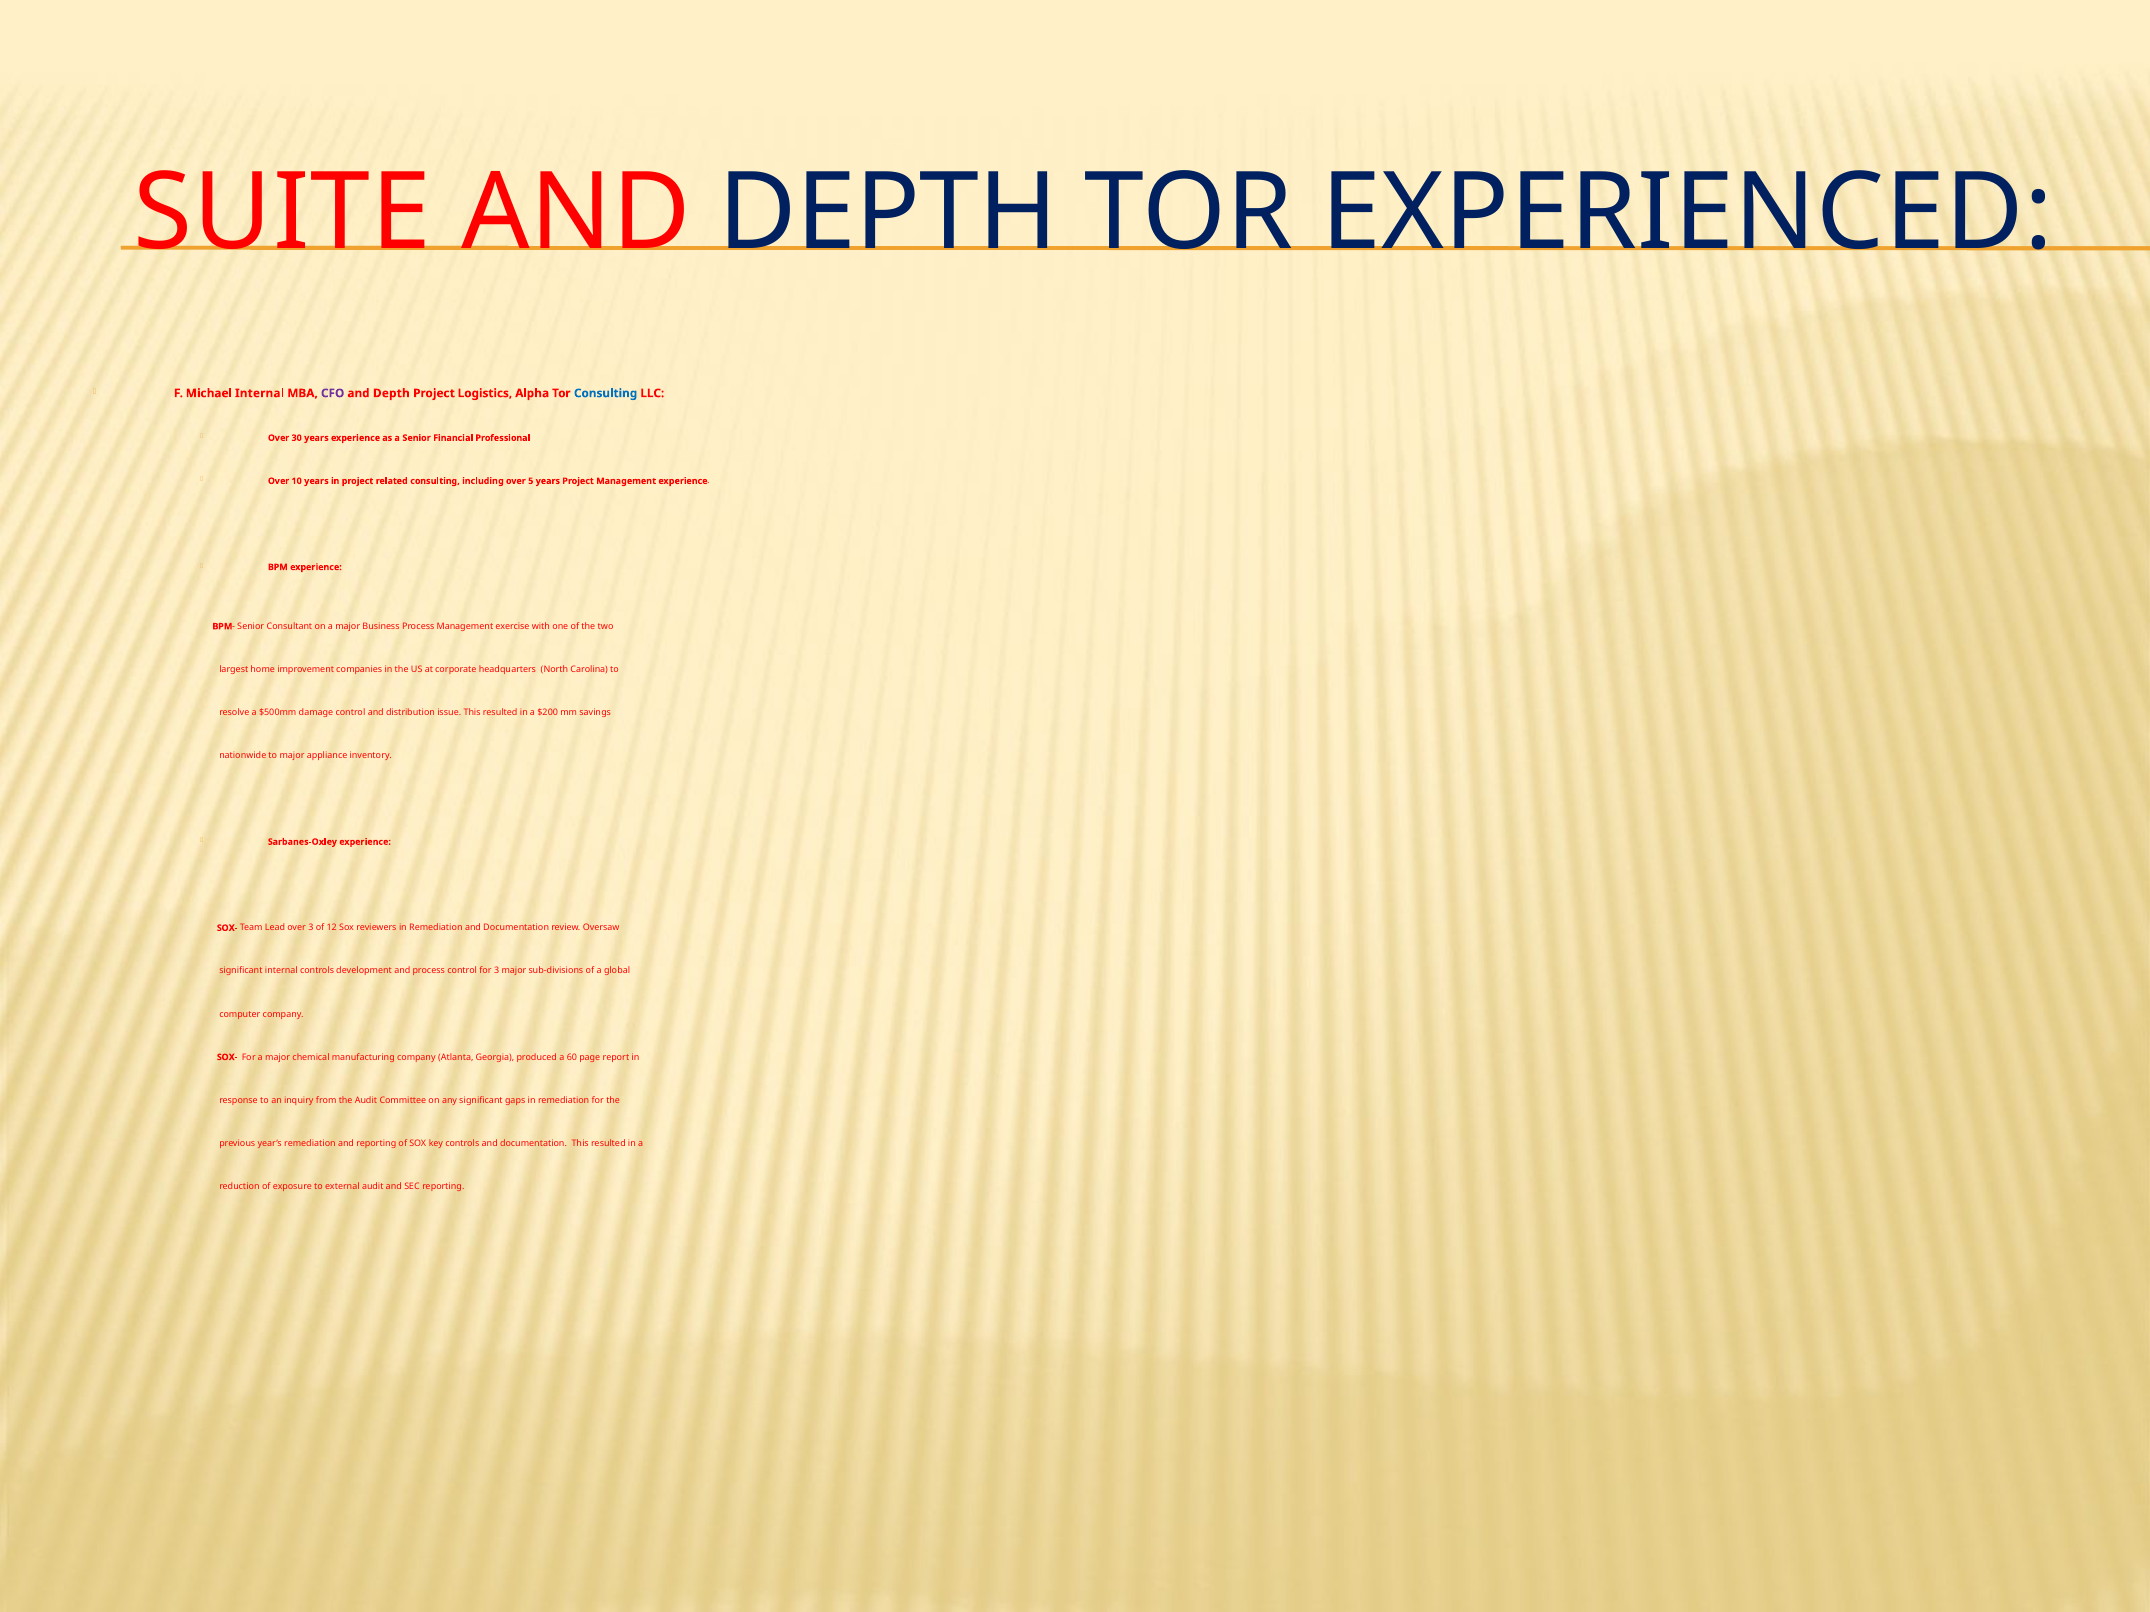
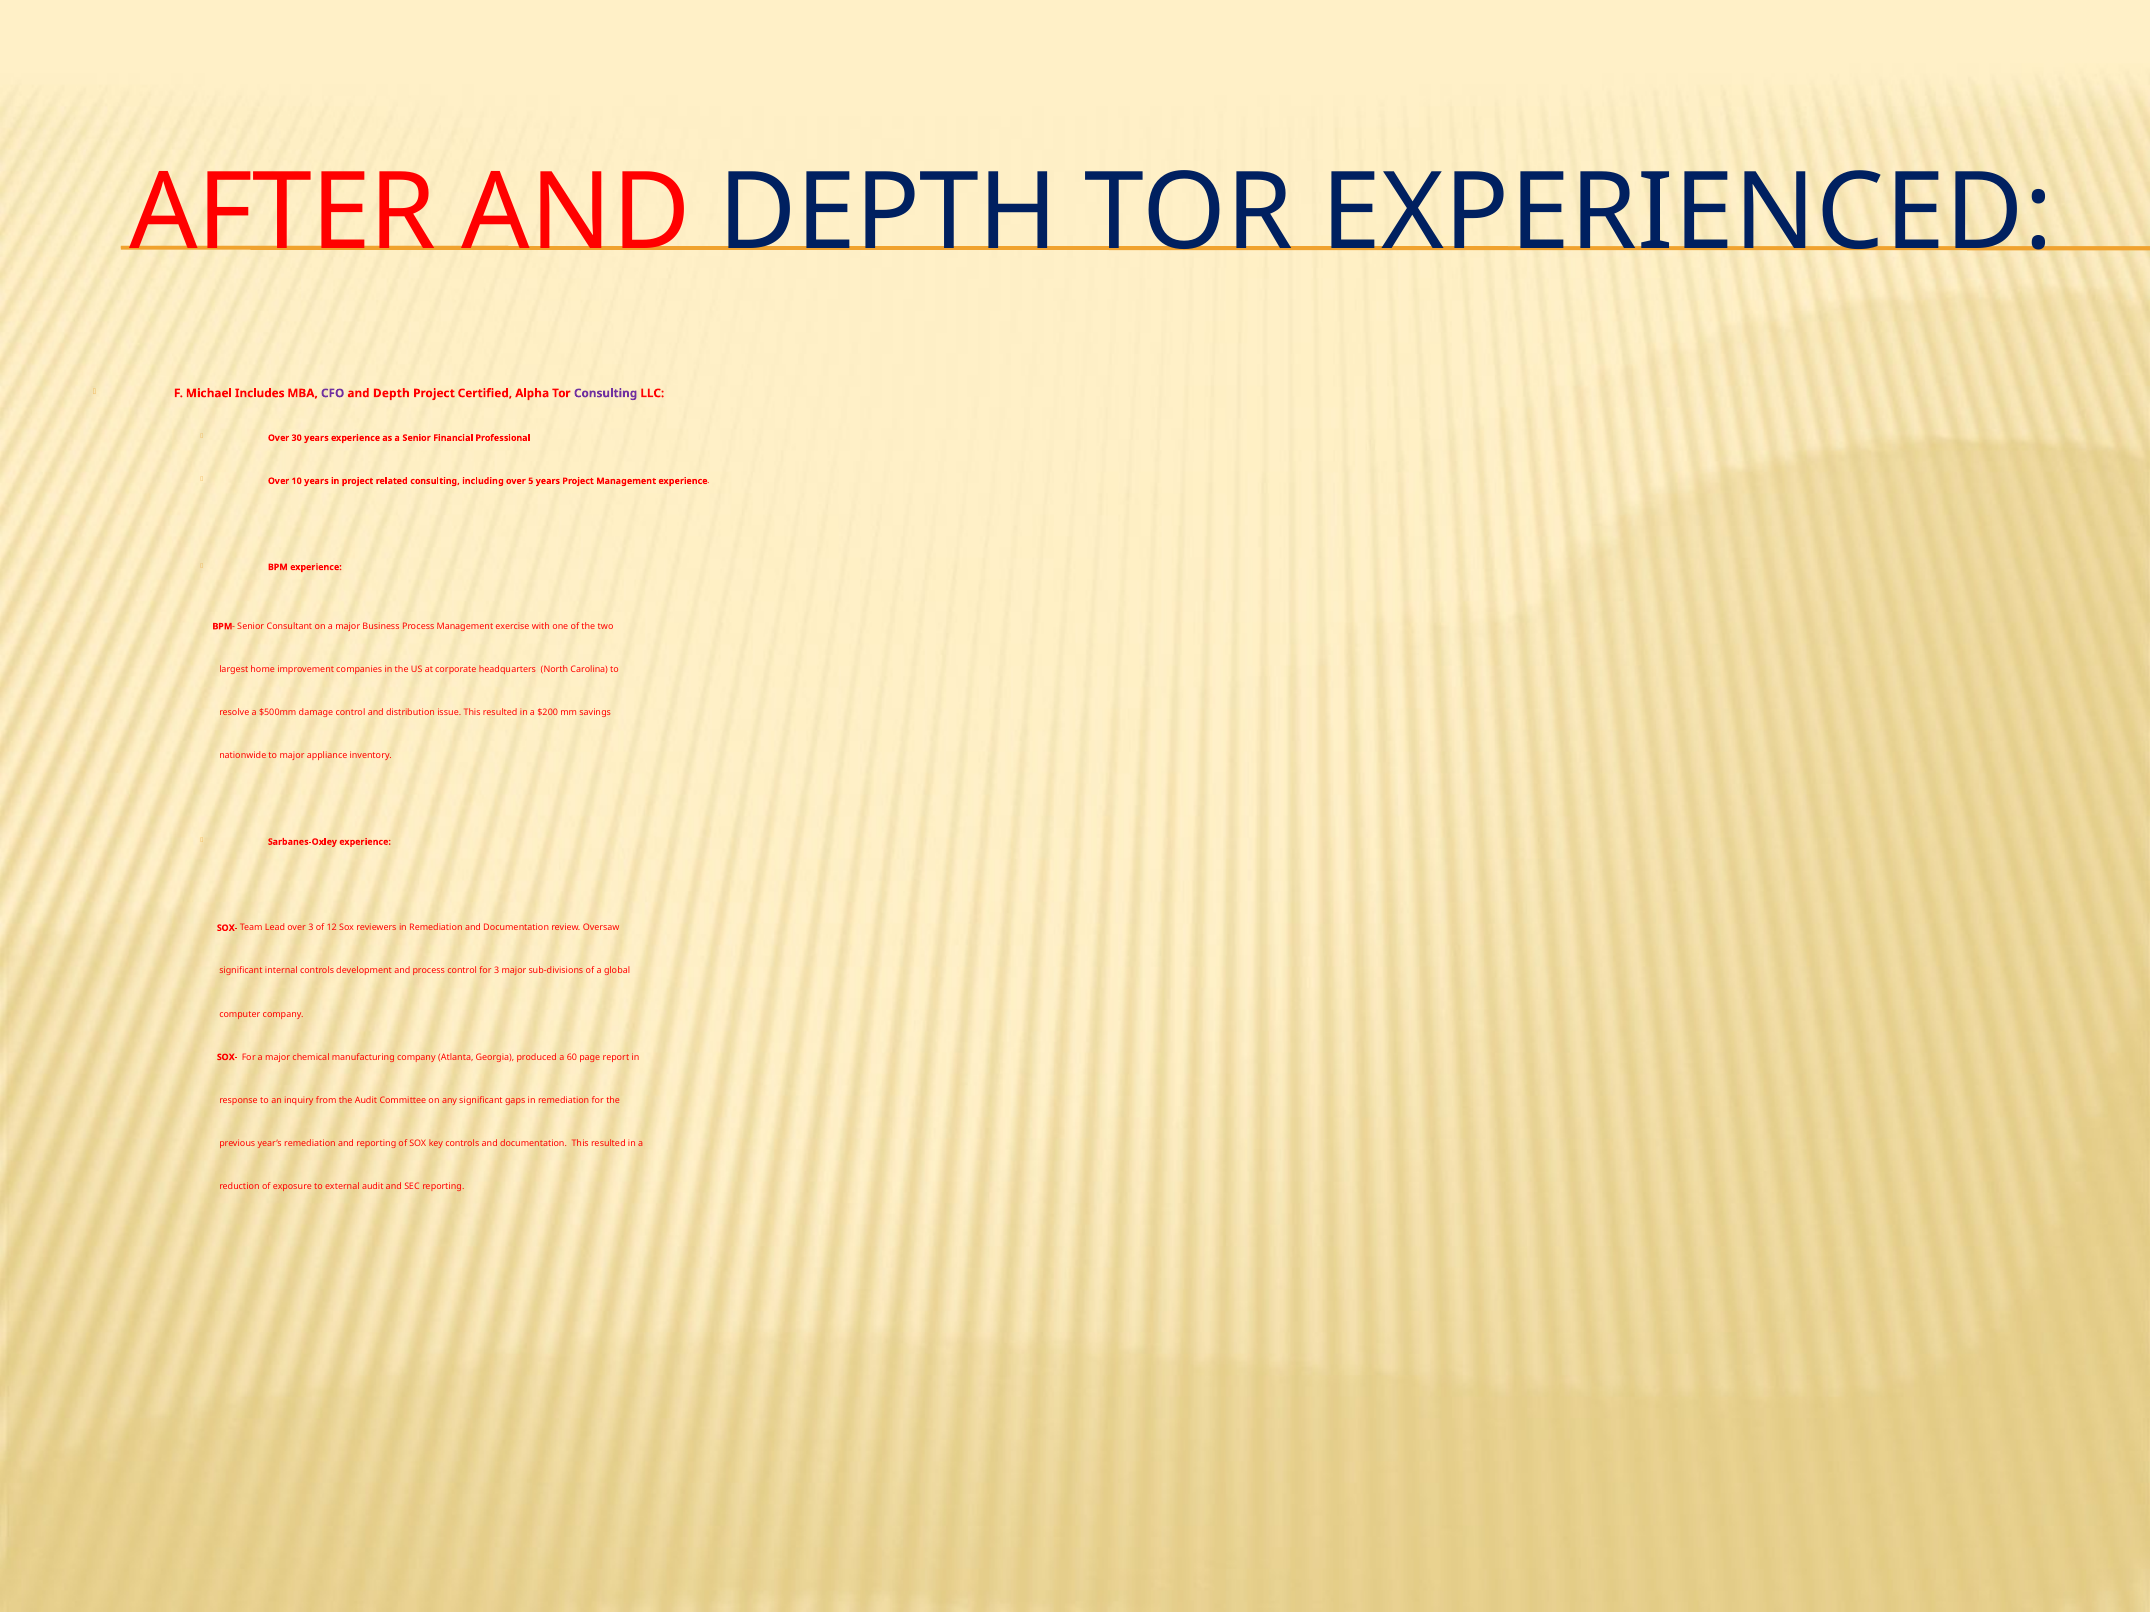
SUITE: SUITE -> AFTER (283, 213)
Michael Internal: Internal -> Includes (260, 393)
Logistics: Logistics -> Certified (485, 393)
Consulting colour: blue -> purple (606, 393)
